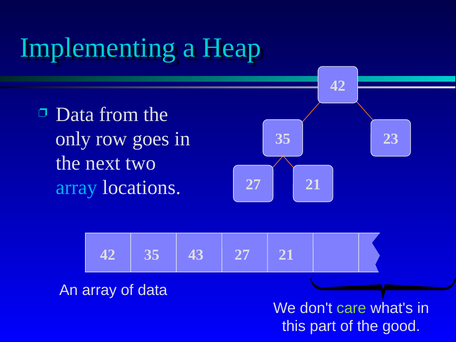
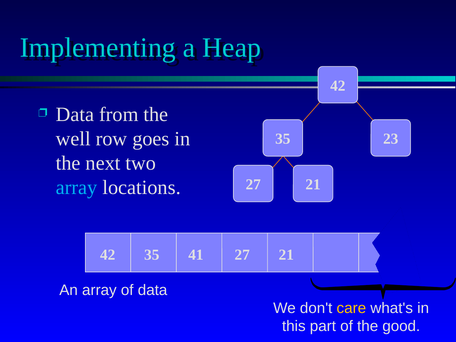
only: only -> well (73, 139)
43: 43 -> 41 (196, 255)
care colour: light green -> yellow (351, 308)
